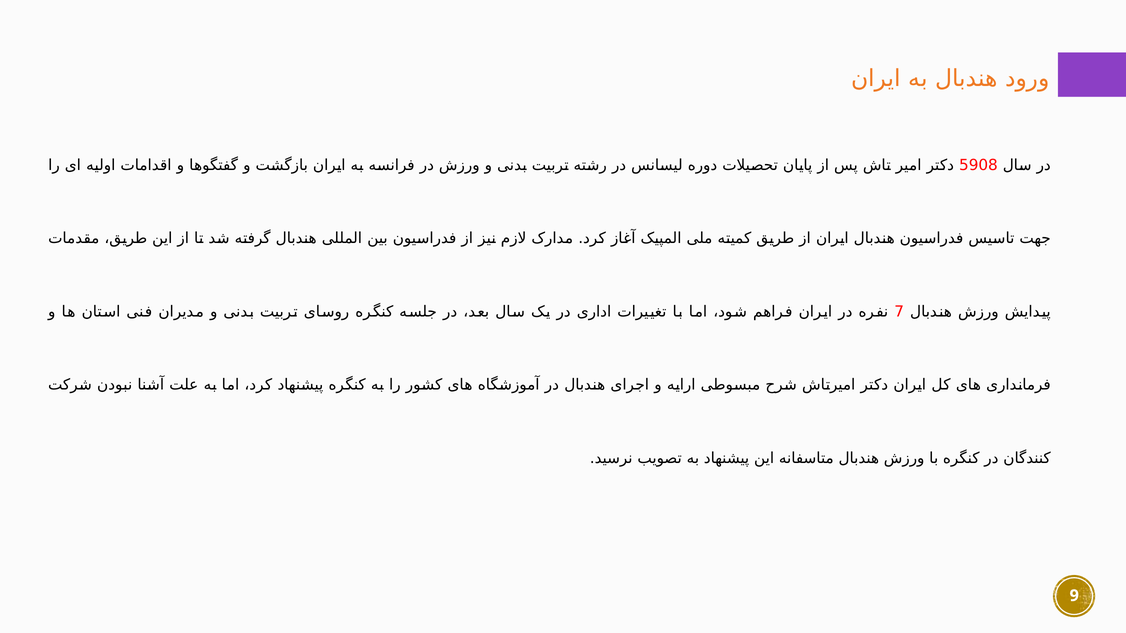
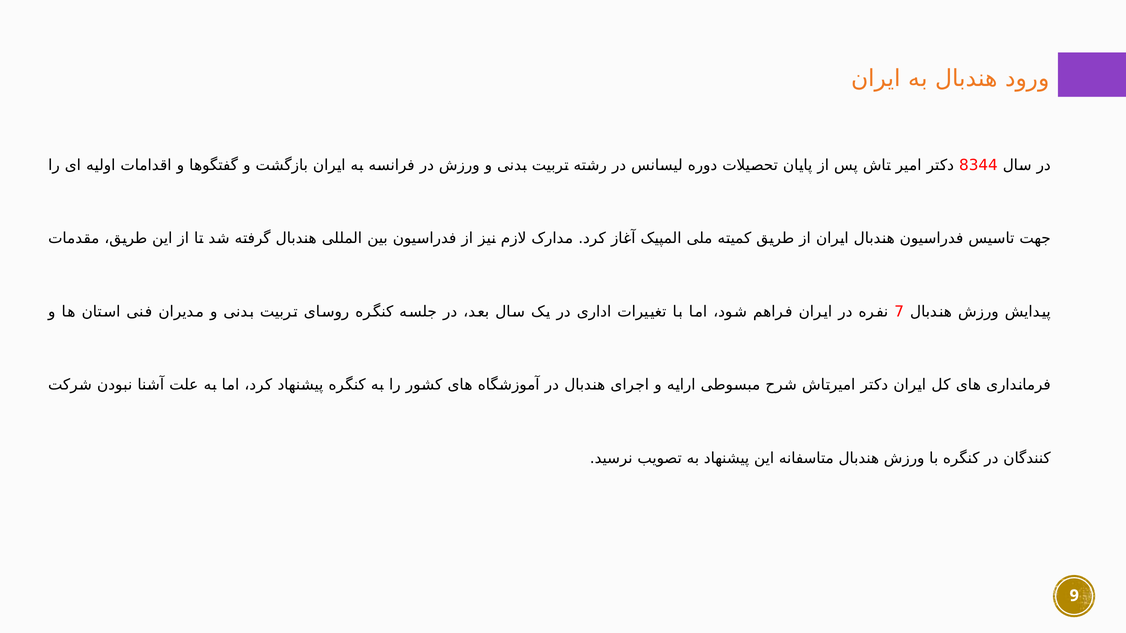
5908: 5908 -> 8344 (978, 165)
